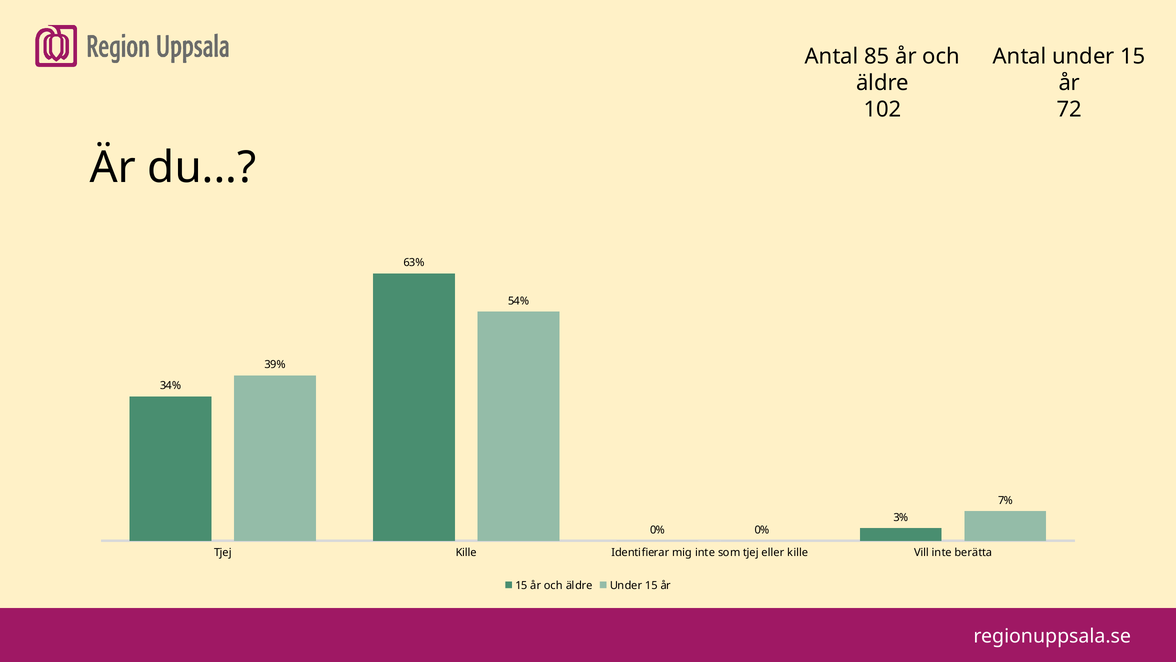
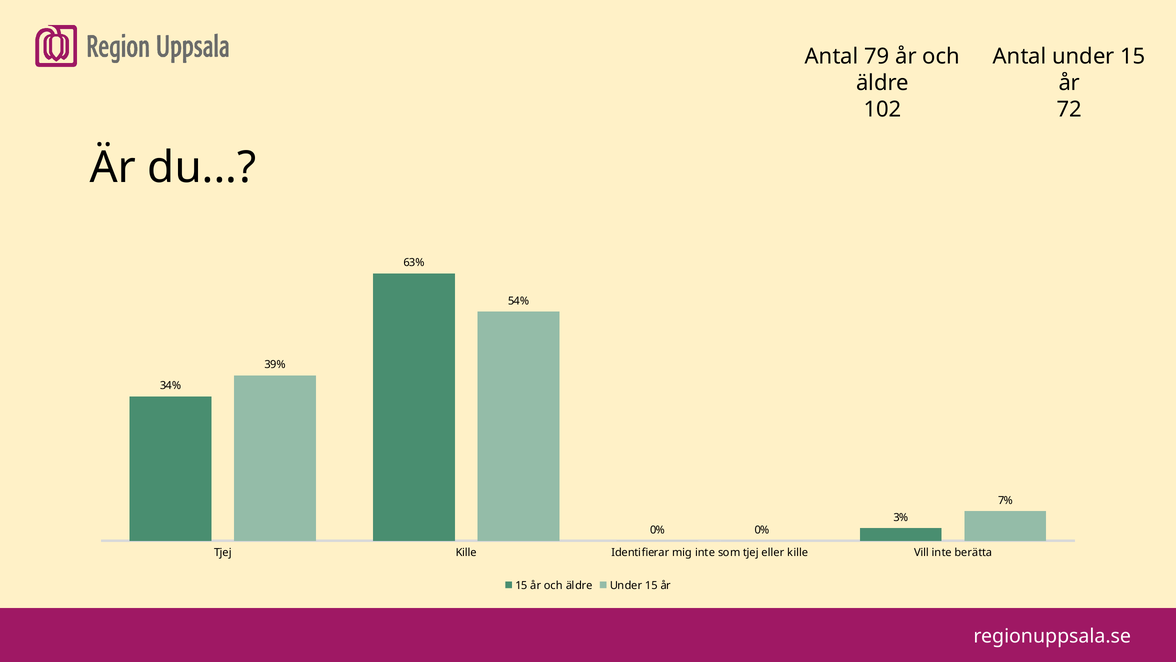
85: 85 -> 79 (877, 57)
